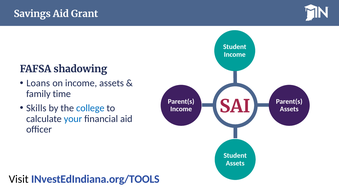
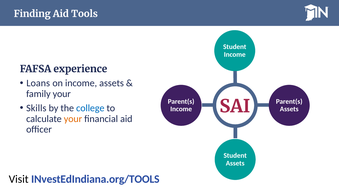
Savings: Savings -> Finding (32, 14)
Grant: Grant -> Tools (84, 14)
shadowing: shadowing -> experience (80, 69)
family time: time -> your (62, 94)
your colour: blue -> orange (73, 119)
